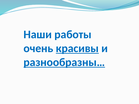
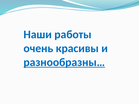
красивы underline: present -> none (77, 48)
